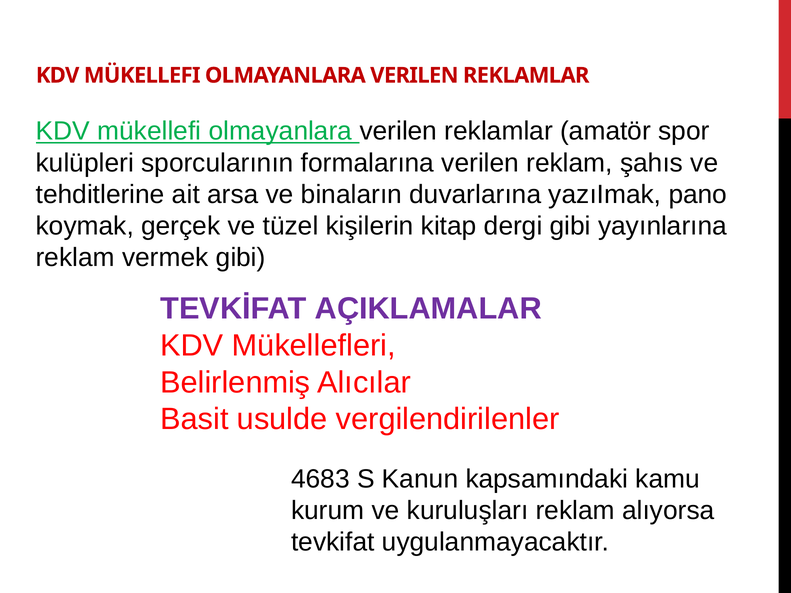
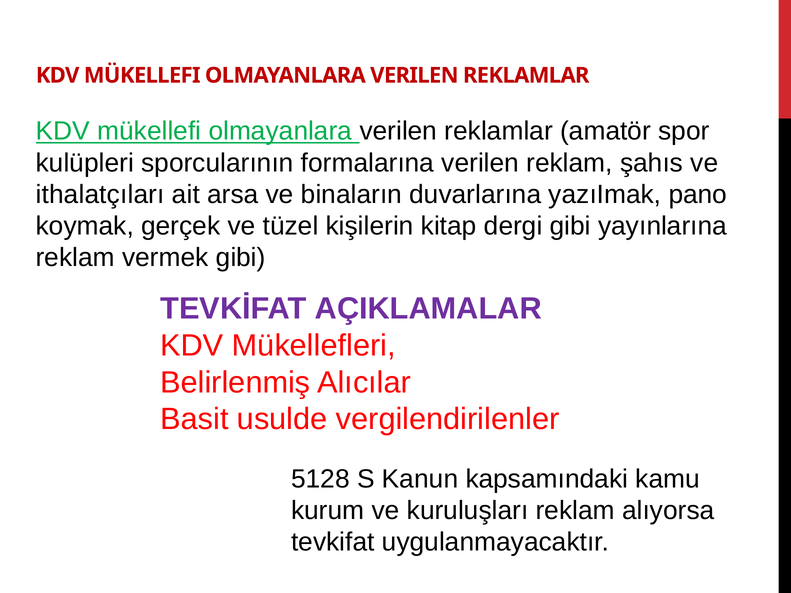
tehditlerine: tehditlerine -> ithalatçıları (100, 195)
4683: 4683 -> 5128 (320, 479)
